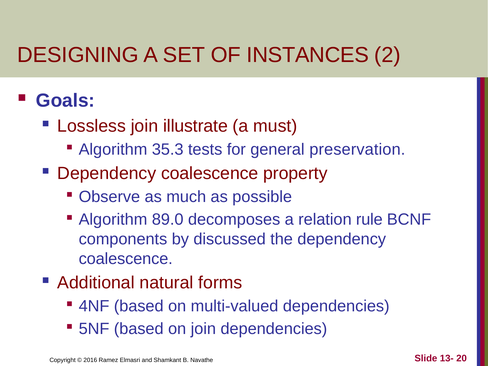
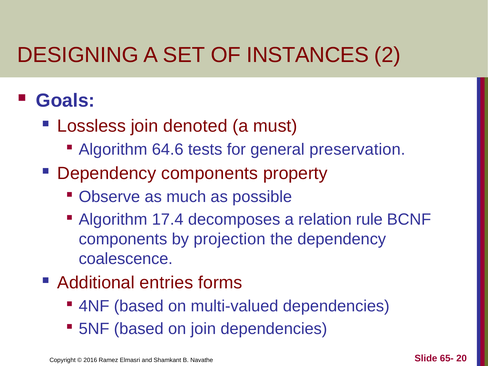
illustrate: illustrate -> denoted (195, 126)
35.3: 35.3 -> 64.6 (168, 149)
coalescence: coalescence -> components (210, 173)
89.0: 89.0 -> 17.4 (168, 220)
discussed: discussed -> projection (229, 239)
natural: natural -> entries (166, 283)
13-: 13- -> 65- (447, 359)
